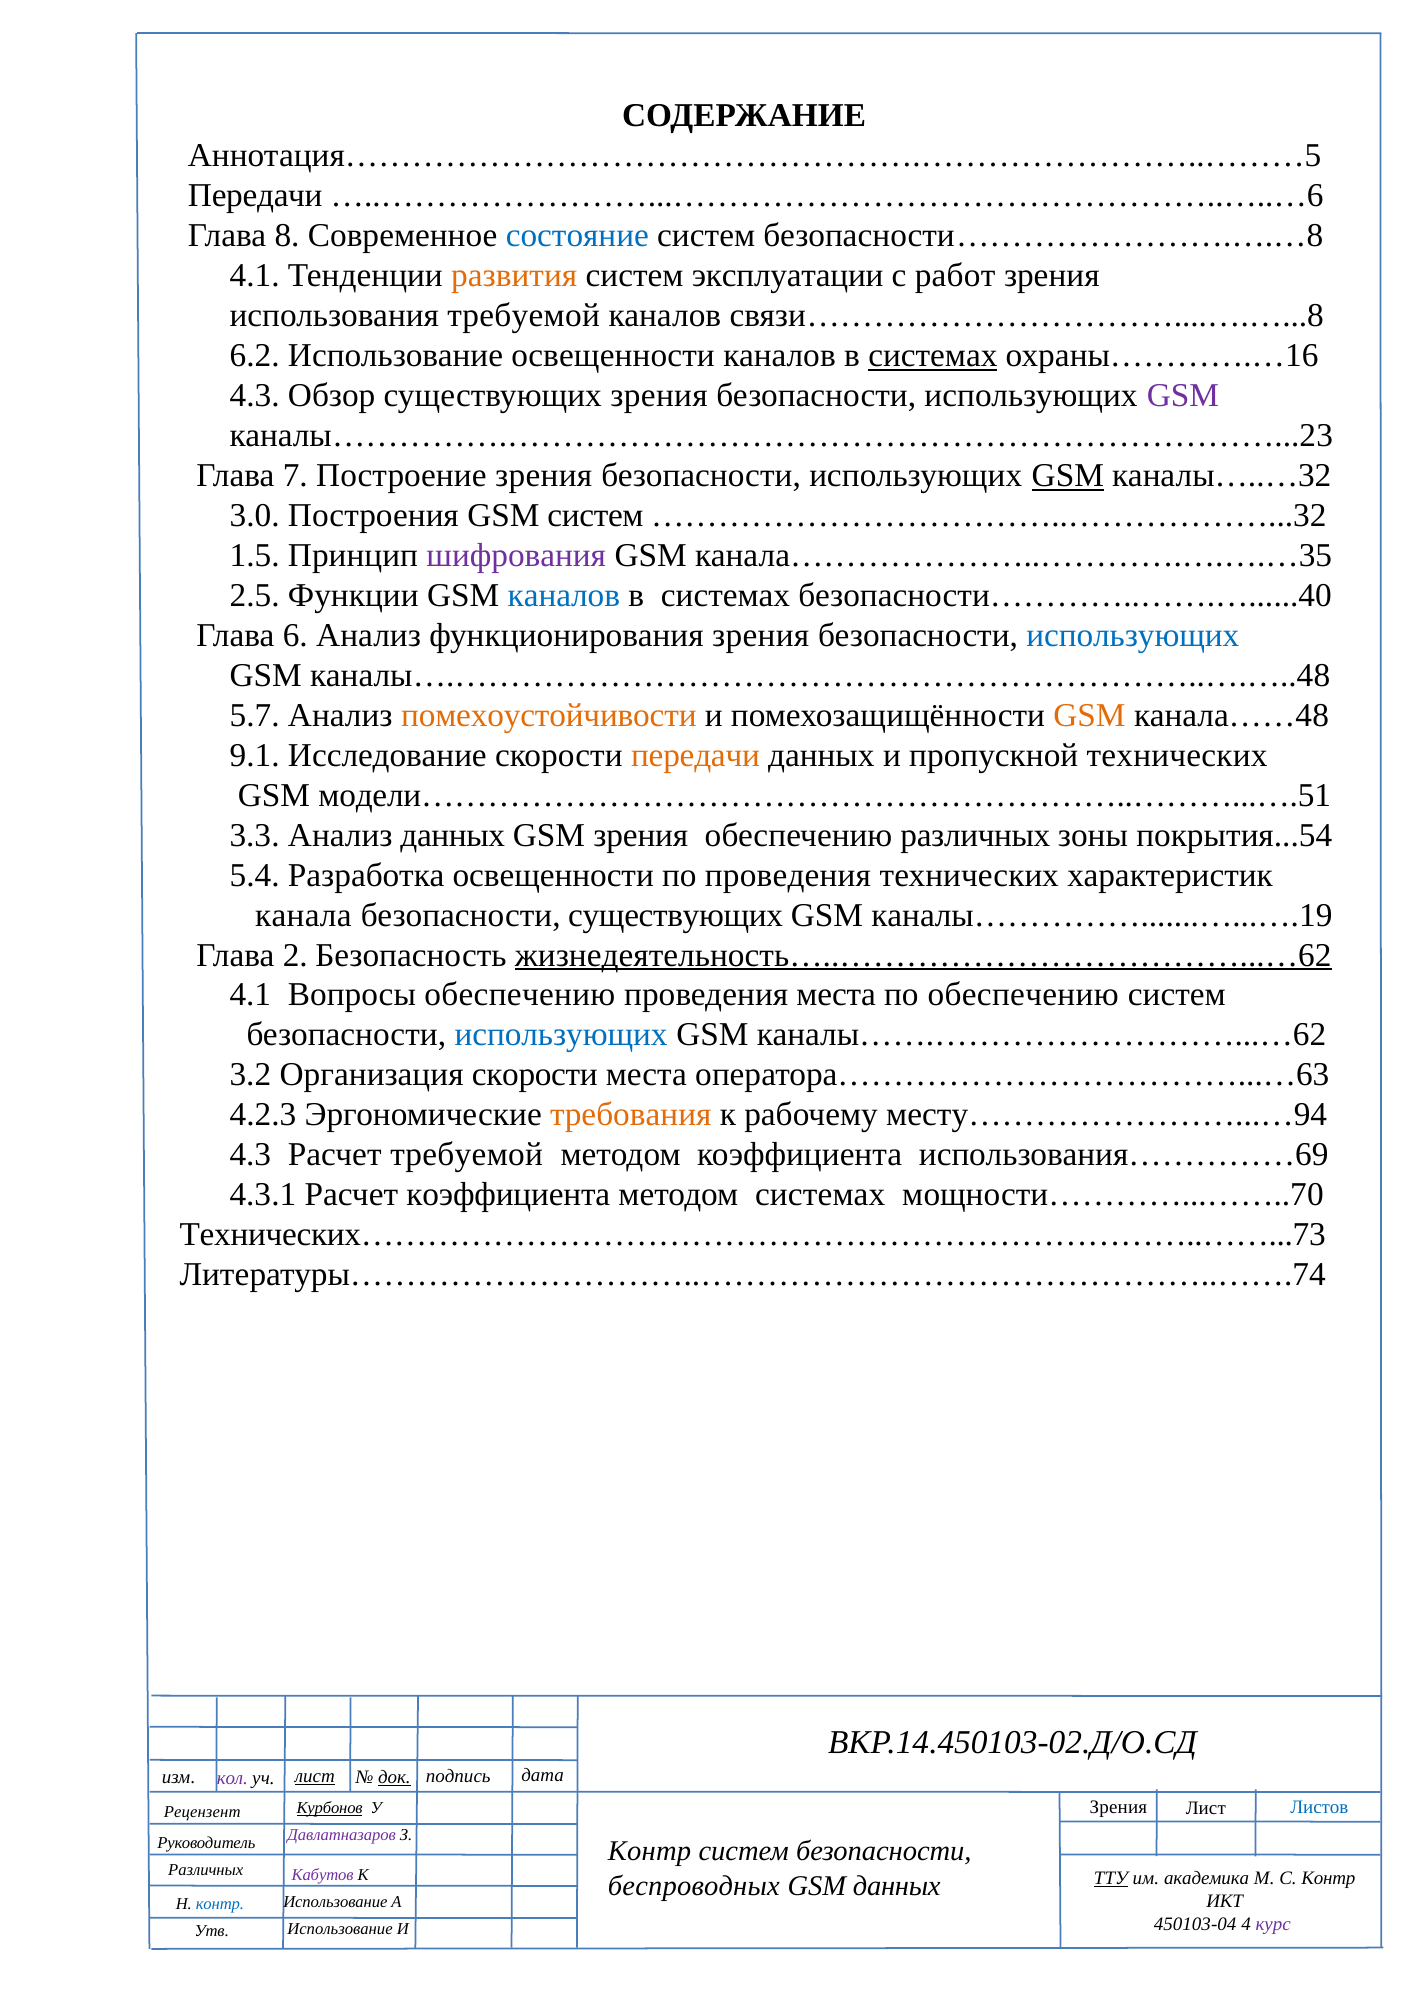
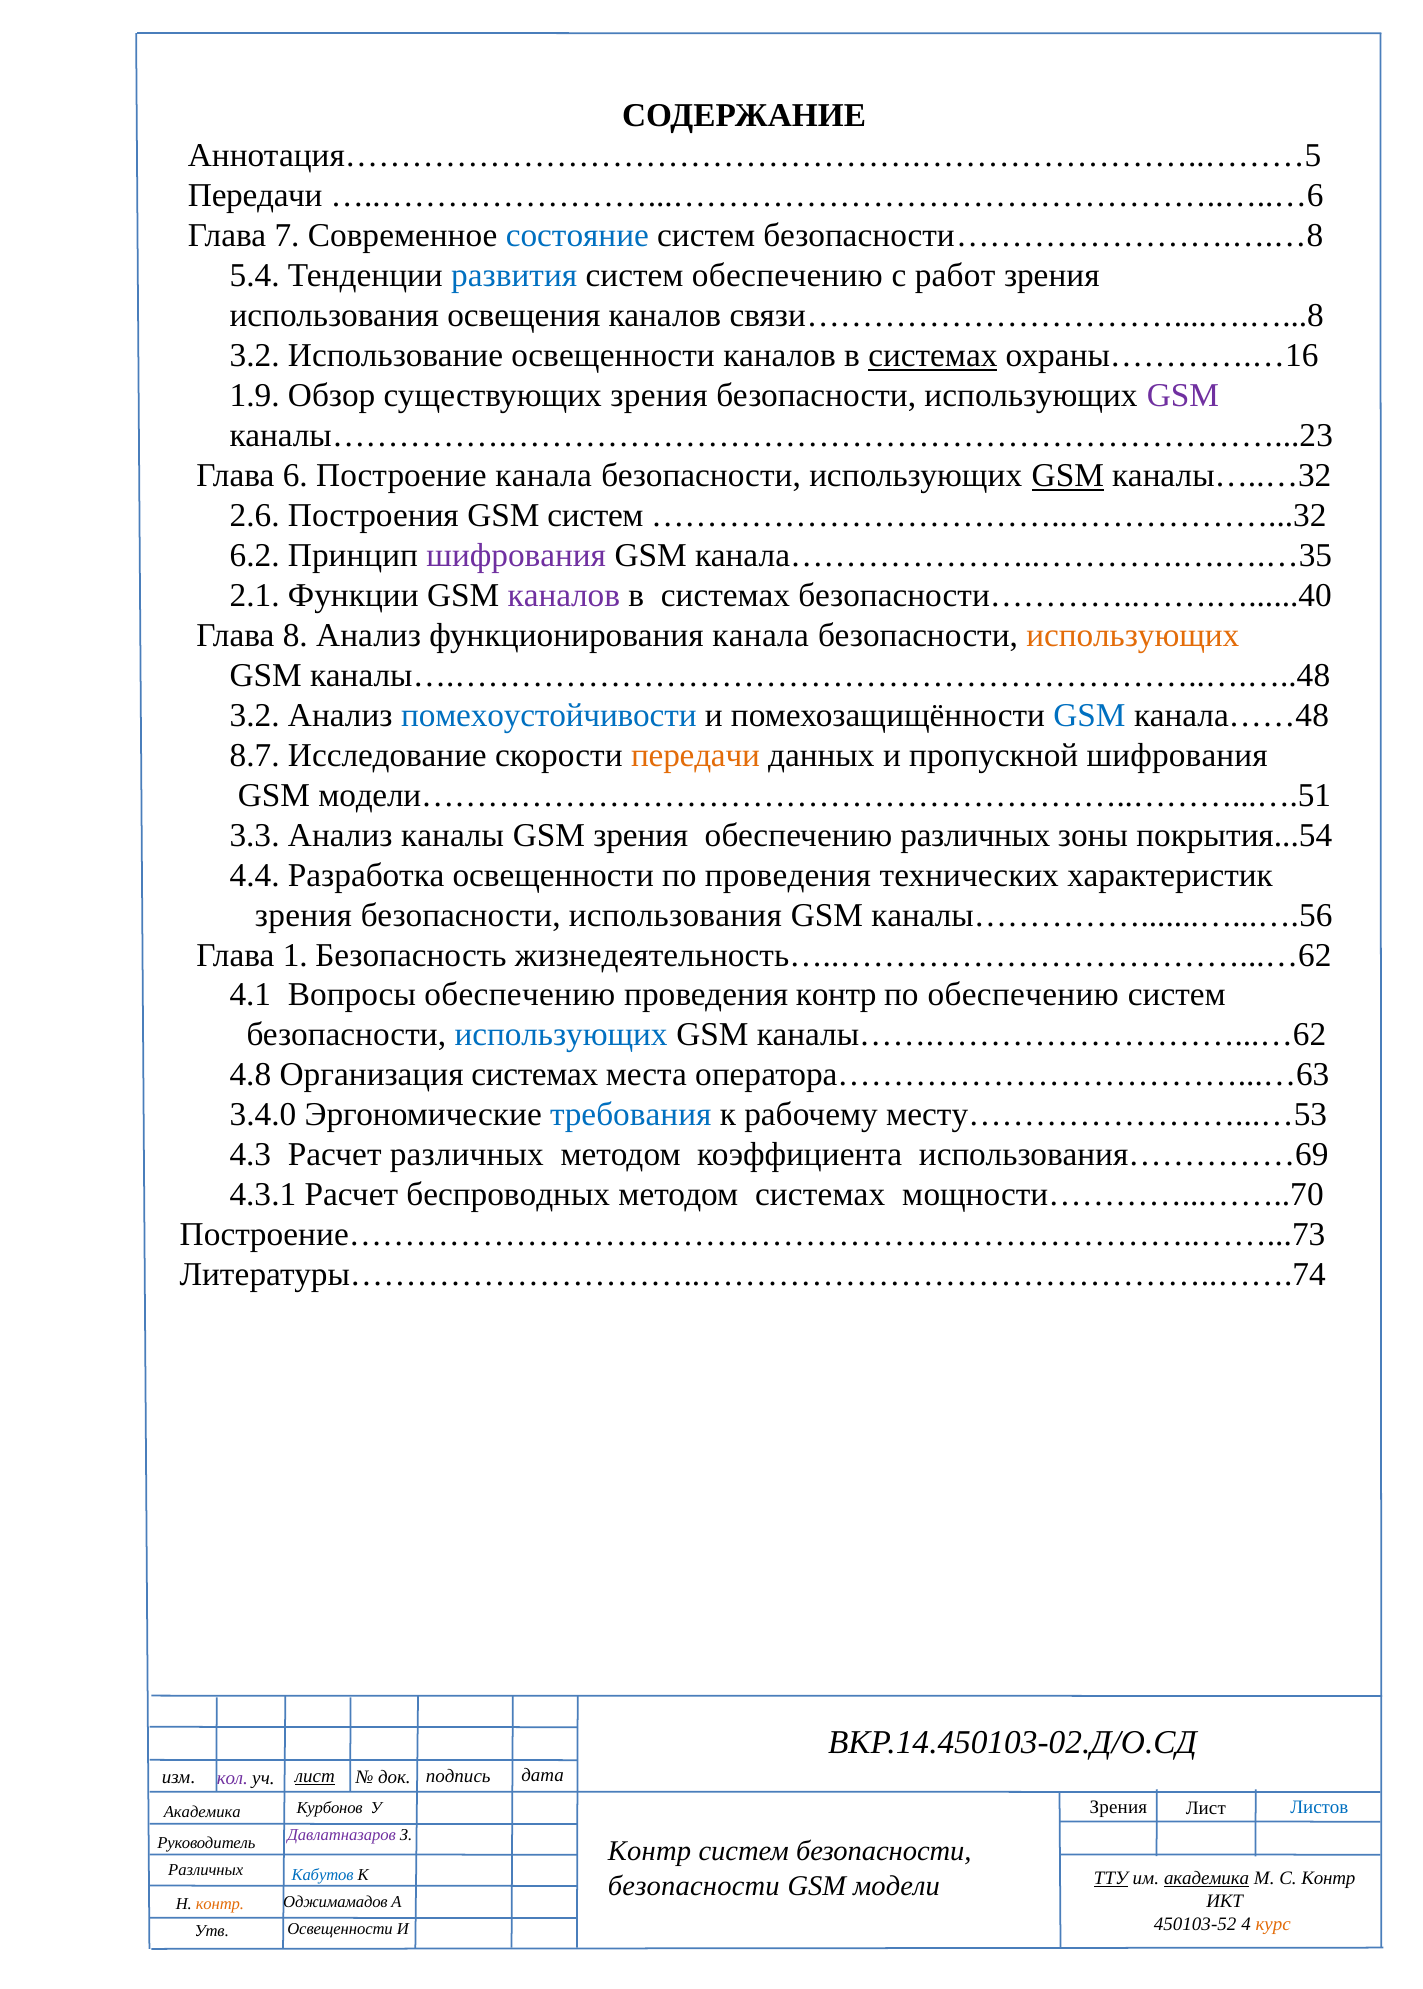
8: 8 -> 7 (287, 236)
4.1: 4.1 -> 5.4 (255, 275)
развития colour: orange -> blue (514, 275)
систем эксплуатации: эксплуатации -> обеспечению (787, 275)
использования требуемой: требуемой -> освещения (524, 315)
6.2: 6.2 -> 3.2 (255, 355)
4.3: 4.3 -> 1.9 (255, 395)
7: 7 -> 6 (295, 475)
Построение зрения: зрения -> канала (544, 475)
3.0: 3.0 -> 2.6 (255, 515)
1.5: 1.5 -> 6.2 (255, 555)
2.5: 2.5 -> 2.1 (255, 595)
каналов colour: blue -> purple (564, 595)
6: 6 -> 8 (295, 635)
функционирования зрения: зрения -> канала (761, 635)
использующих colour: blue -> orange (1133, 635)
5.7: 5.7 -> 3.2 (255, 715)
помехоустойчивости colour: orange -> blue (549, 715)
GSM colour: orange -> blue (1089, 715)
9.1: 9.1 -> 8.7 (255, 755)
пропускной технических: технических -> шифрования (1177, 755)
Анализ данных: данных -> каналы (453, 835)
5.4: 5.4 -> 4.4 (255, 875)
канала: канала -> зрения (303, 915)
безопасности существующих: существующих -> использования (675, 915)
каналы…………….......…...….19: каналы…………….......…...….19 -> каналы…………….......…...….56 (1102, 915)
2: 2 -> 1 (295, 955)
жизнедеятельность…..………………………………...…62 underline: present -> none (923, 955)
проведения места: места -> контр (836, 995)
3.2: 3.2 -> 4.8 (250, 1075)
Организация скорости: скорости -> системах (535, 1075)
4.2.3: 4.2.3 -> 3.4.0 (263, 1115)
требования colour: orange -> blue (631, 1115)
месту……………………...…94: месту……………………...…94 -> месту……………………...…53 (1107, 1115)
Расчет требуемой: требуемой -> различных (467, 1155)
Расчет коэффициента: коэффициента -> беспроводных (508, 1195)
Технических…………………………………………………………………..……...73: Технических…………………………………………………………………..……...73 -> Построение…………………………………………………………………..……...73 (753, 1235)
док underline: present -> none (394, 1778)
Курбонов underline: present -> none (330, 1809)
Рецензент: Рецензент -> Академика (202, 1812)
Кабутов colour: purple -> blue (323, 1875)
академика underline: none -> present (1207, 1879)
беспроводных: беспроводных -> безопасности (694, 1886)
GSM данных: данных -> модели (897, 1886)
Использование: Использование -> Оджимамадов (335, 1902)
контр colour: blue -> orange (220, 1904)
450103-04: 450103-04 -> 450103-52 (1195, 1924)
курс colour: purple -> orange (1273, 1924)
Использование: Использование -> Освещенности (340, 1929)
